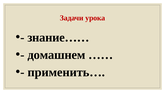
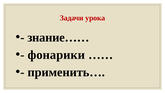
домашнем: домашнем -> фонарики (56, 55)
